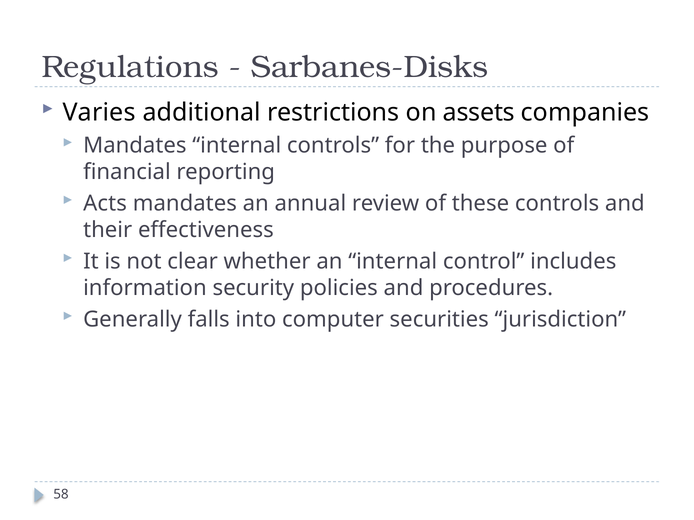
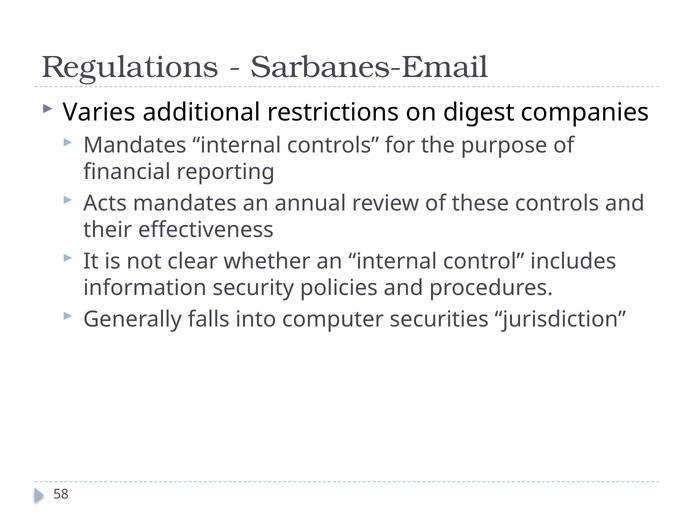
Sarbanes-Disks: Sarbanes-Disks -> Sarbanes-Email (370, 67)
assets: assets -> digest (479, 113)
